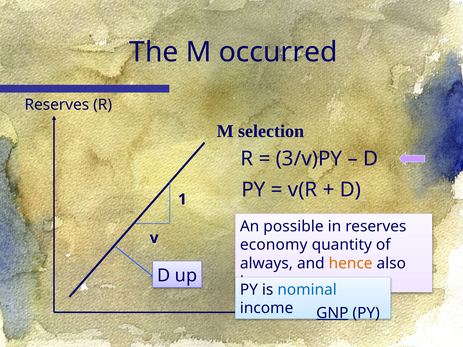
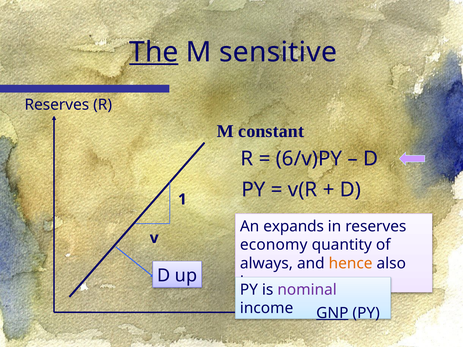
The underline: none -> present (154, 52)
occurred: occurred -> sensitive (278, 52)
selection: selection -> constant (271, 131)
3/v)PY: 3/v)PY -> 6/v)PY (309, 159)
possible: possible -> expands (294, 226)
nominal colour: blue -> purple (307, 290)
